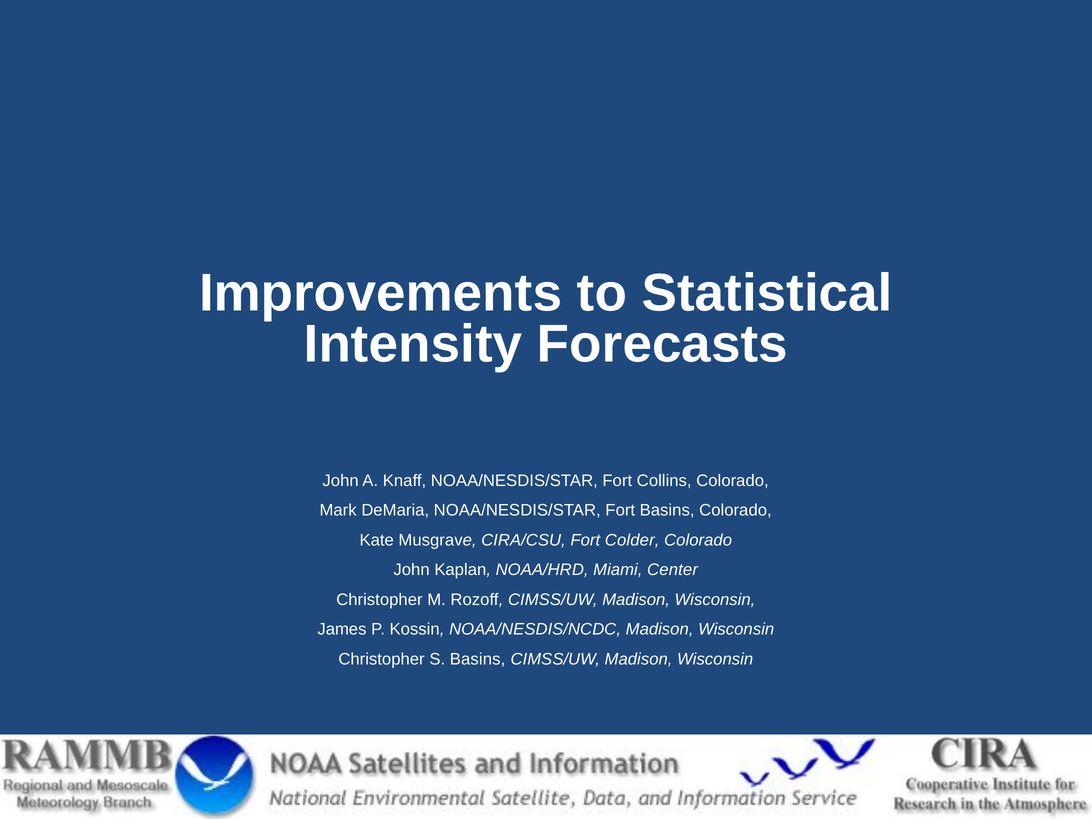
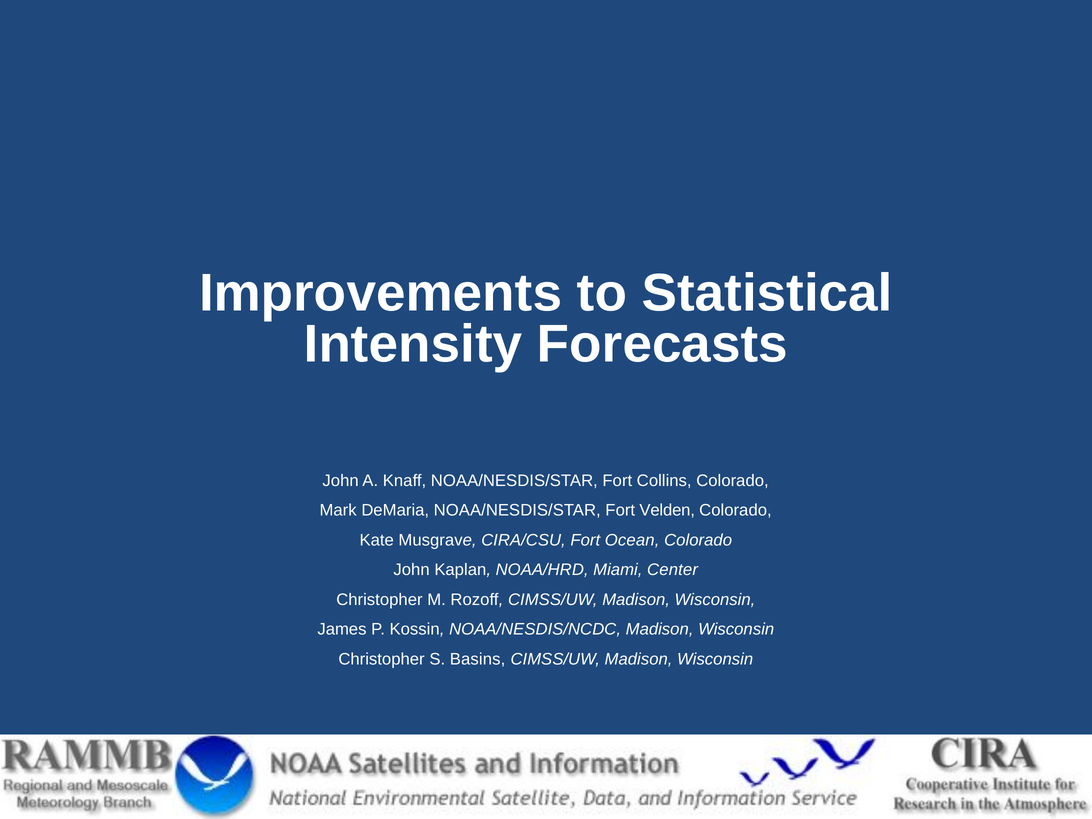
Fort Basins: Basins -> Velden (667, 510)
Colder: Colder -> Ocean (632, 540)
